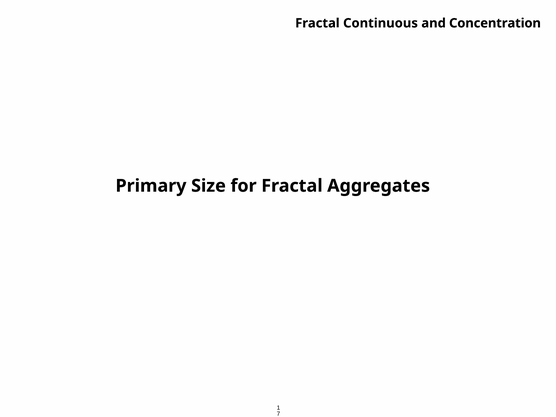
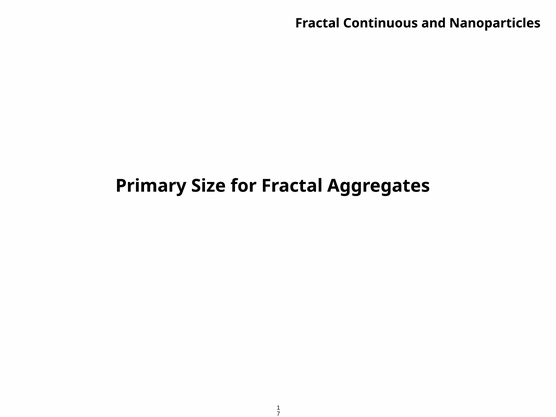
Concentration: Concentration -> Nanoparticles (495, 23)
